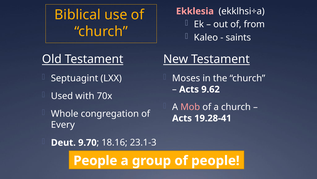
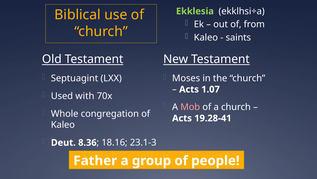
Ekklesia colour: pink -> light green (195, 11)
9.62: 9.62 -> 1.07 (211, 89)
Every: Every -> Kaleo (63, 124)
9.70: 9.70 -> 8.36 (87, 142)
People: People -> Father (95, 160)
